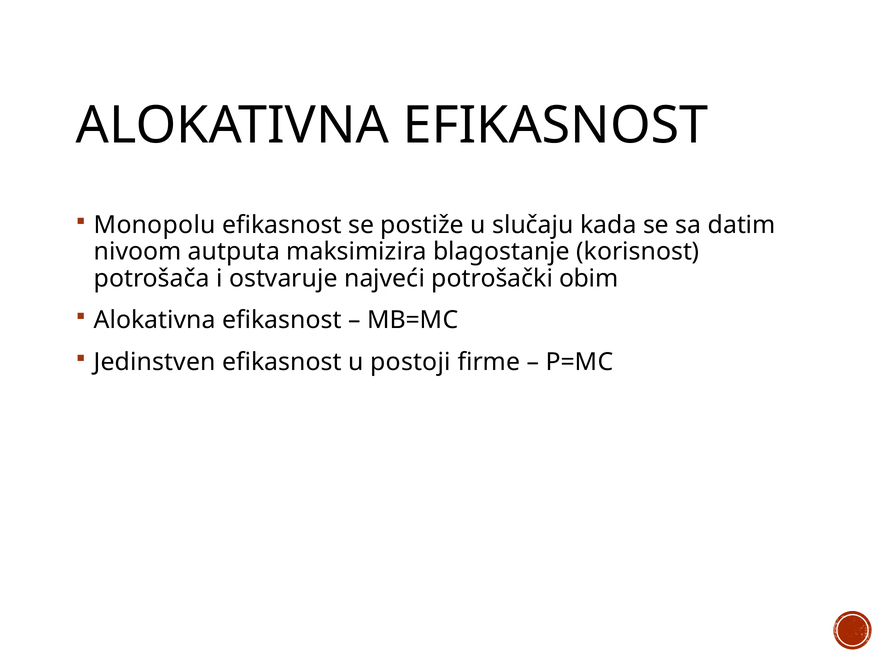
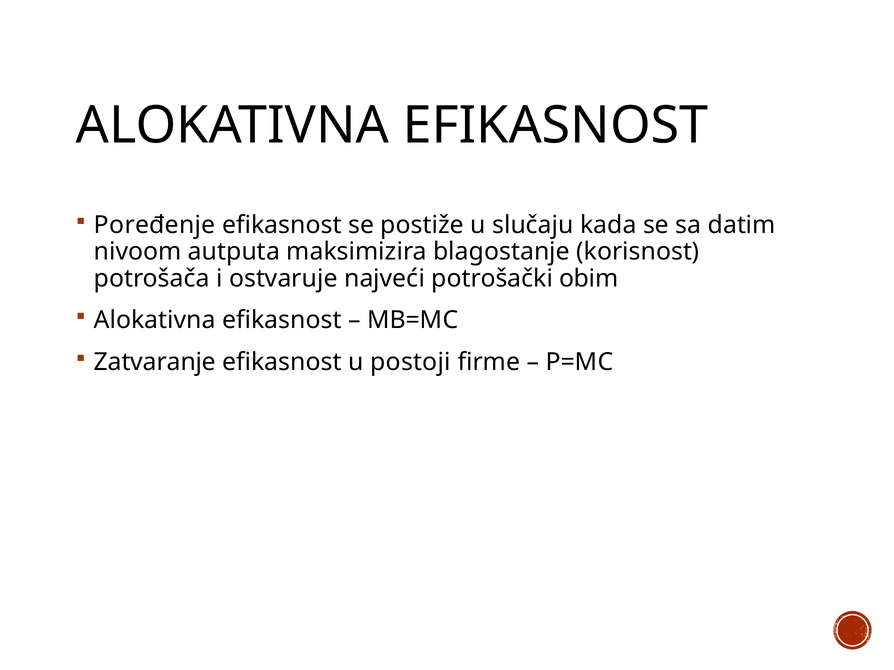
Monopolu: Monopolu -> Poređenje (155, 225)
Jedinstven: Jedinstven -> Zatvaranje (155, 362)
